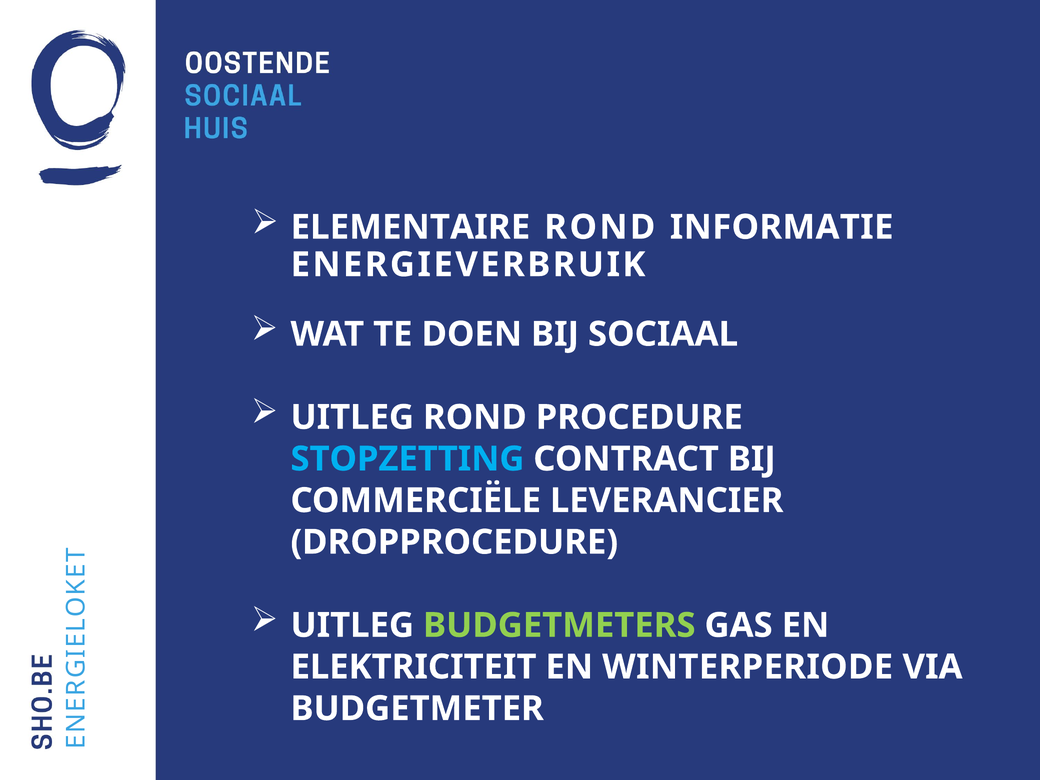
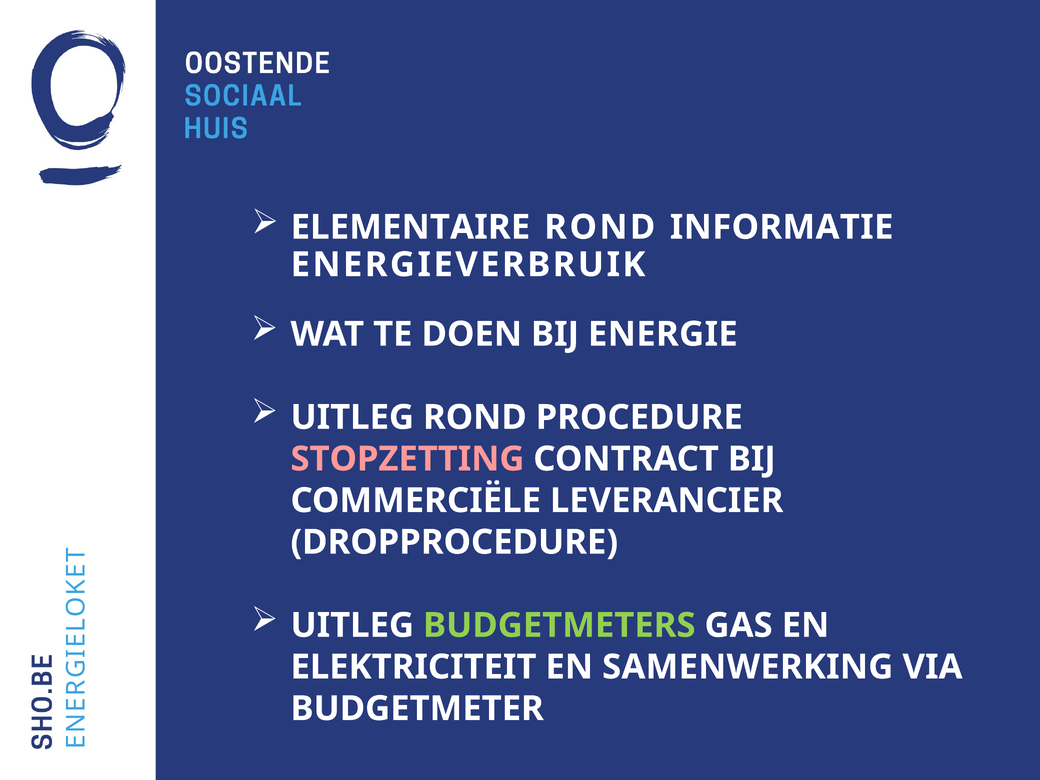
SOCIAAL: SOCIAAL -> ENERGIE (663, 334)
STOPZETTING colour: light blue -> pink (407, 459)
WINTERPERIODE: WINTERPERIODE -> SAMENWERKING (748, 667)
